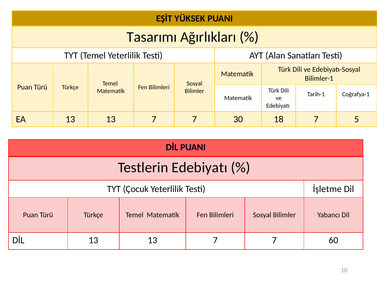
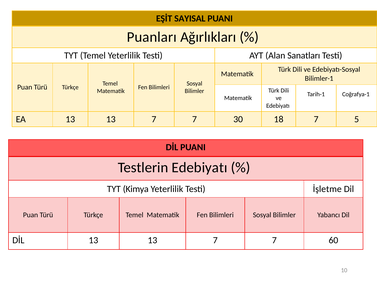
YÜKSEK: YÜKSEK -> SAYISAL (190, 18)
Tasarımı: Tasarımı -> Puanları (152, 37)
Çocuk: Çocuk -> Kimya (136, 189)
